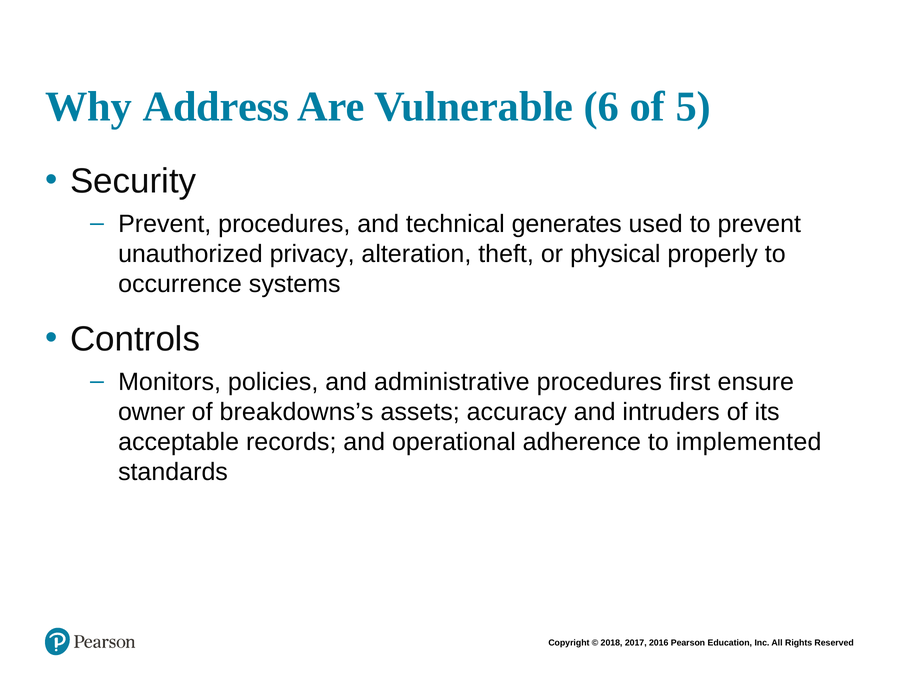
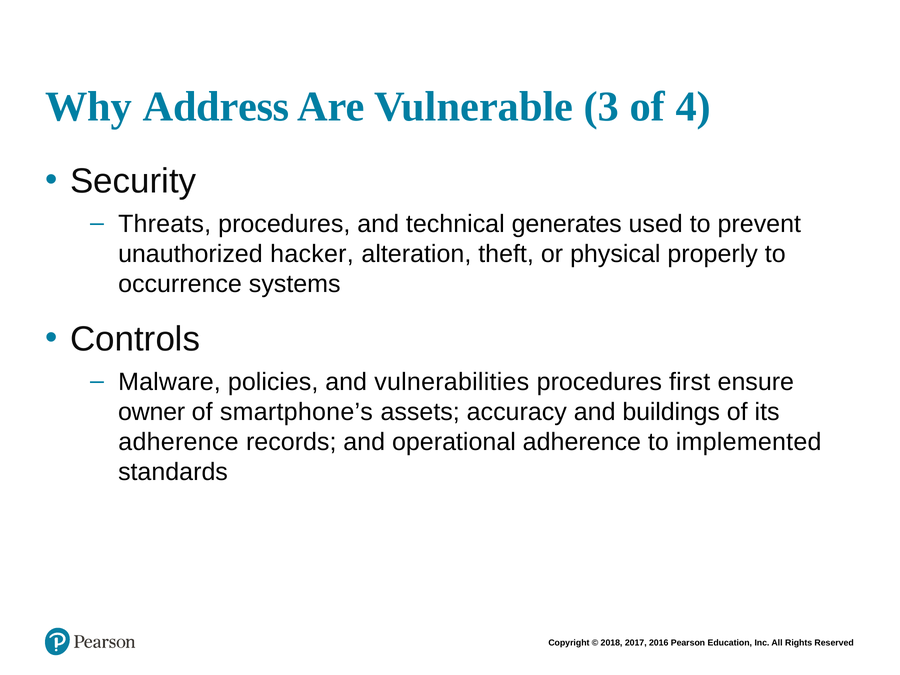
6: 6 -> 3 (601, 107)
5: 5 -> 4 (693, 107)
Prevent: Prevent -> Threats (165, 224)
privacy: privacy -> hacker (312, 254)
Monitors: Monitors -> Malware (169, 382)
administrative: administrative -> vulnerabilities (452, 382)
breakdowns’s: breakdowns’s -> smartphone’s (296, 412)
intruders: intruders -> buildings (671, 412)
acceptable: acceptable -> adherence (178, 442)
